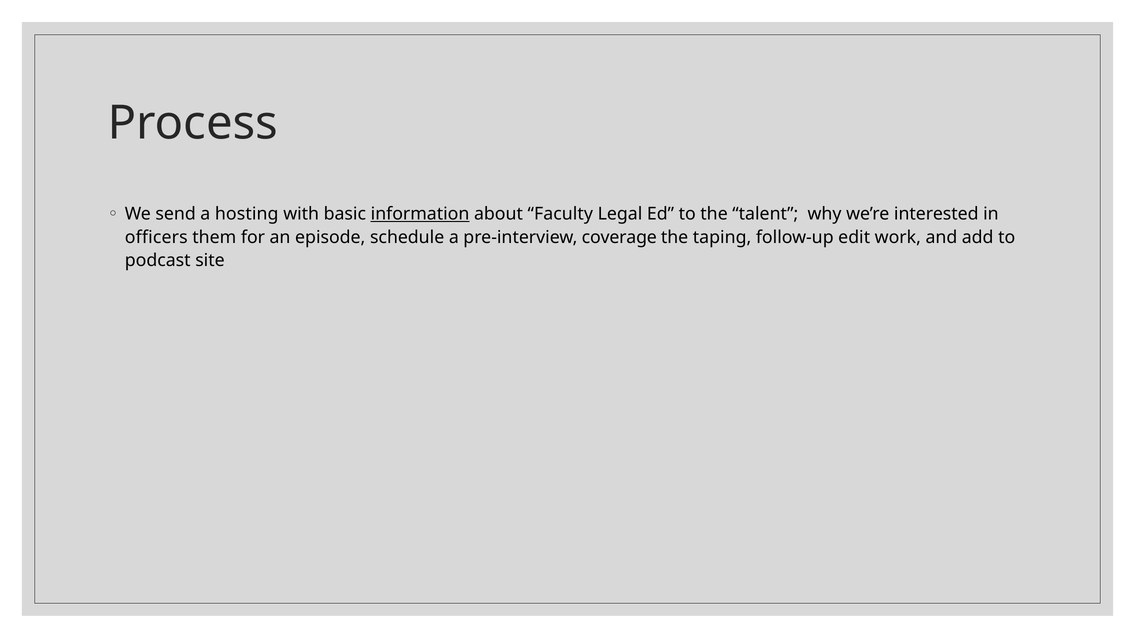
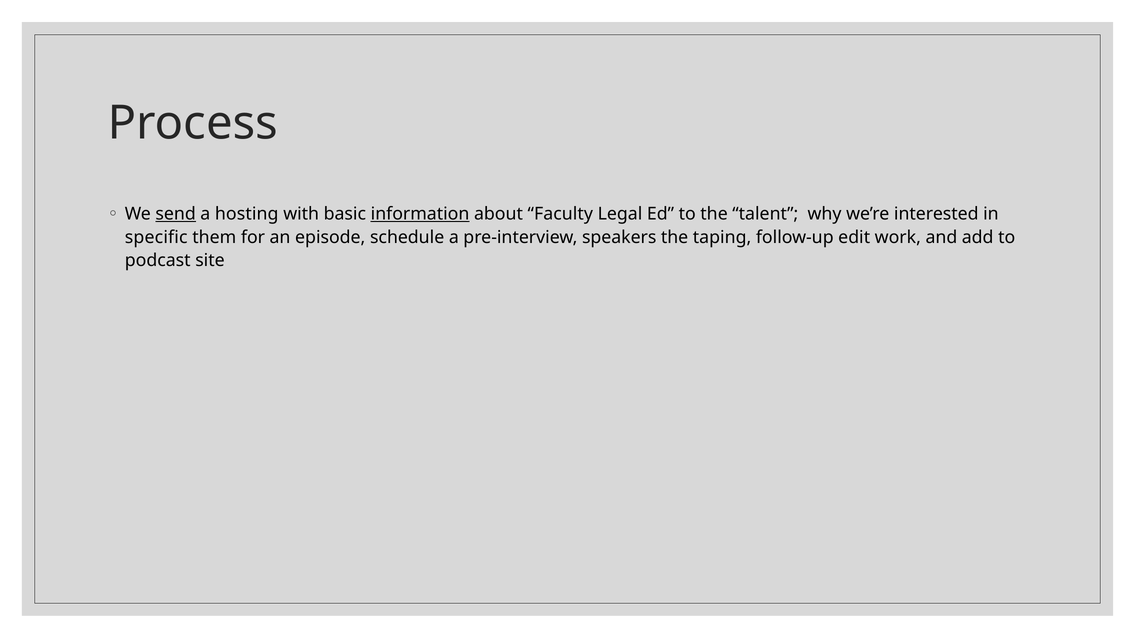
send underline: none -> present (176, 214)
officers: officers -> specific (156, 237)
coverage: coverage -> speakers (619, 237)
